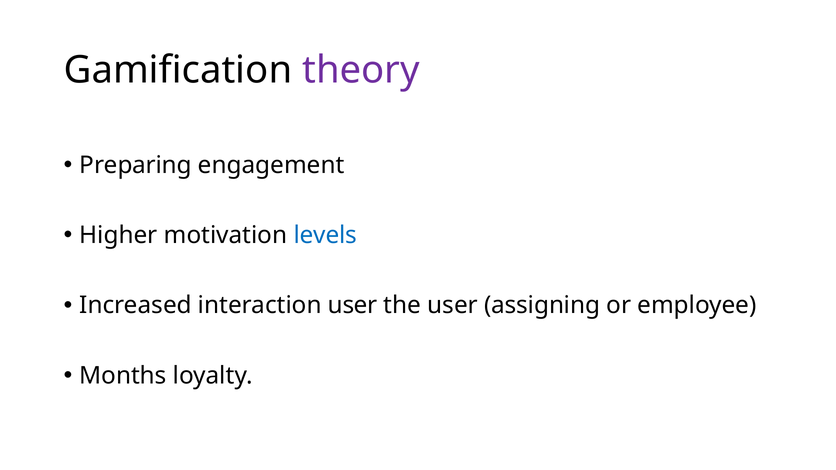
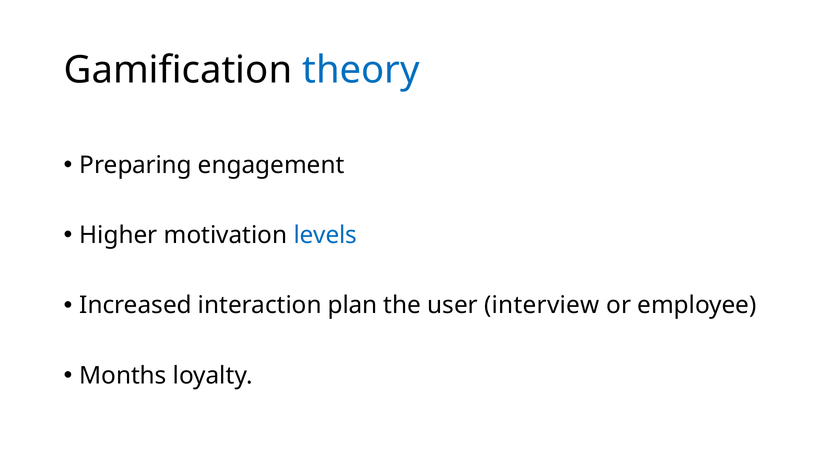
theory colour: purple -> blue (361, 70)
interaction user: user -> plan (353, 306)
assigning: assigning -> interview (542, 306)
